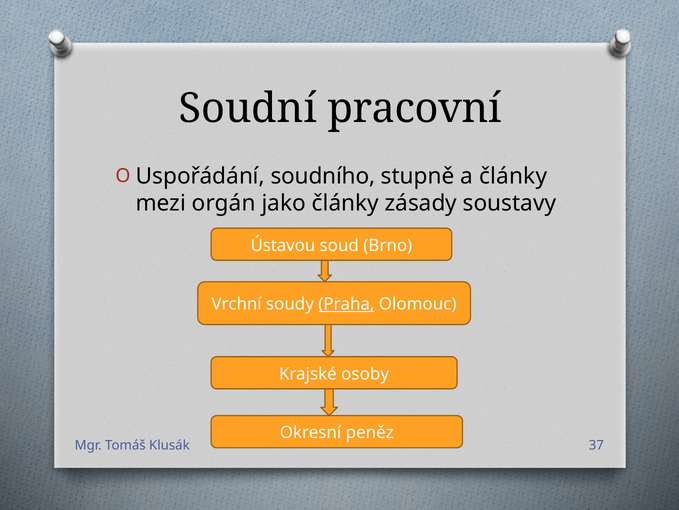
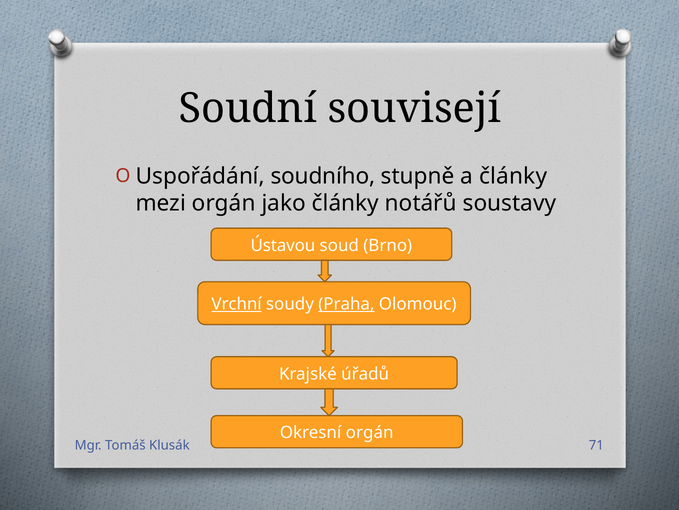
pracovní: pracovní -> souvisejí (414, 108)
zásady: zásady -> notářů (421, 203)
Vrchní underline: none -> present (237, 304)
osoby: osoby -> úřadů (365, 373)
Okresní peněz: peněz -> orgán (370, 432)
37: 37 -> 71 (596, 445)
